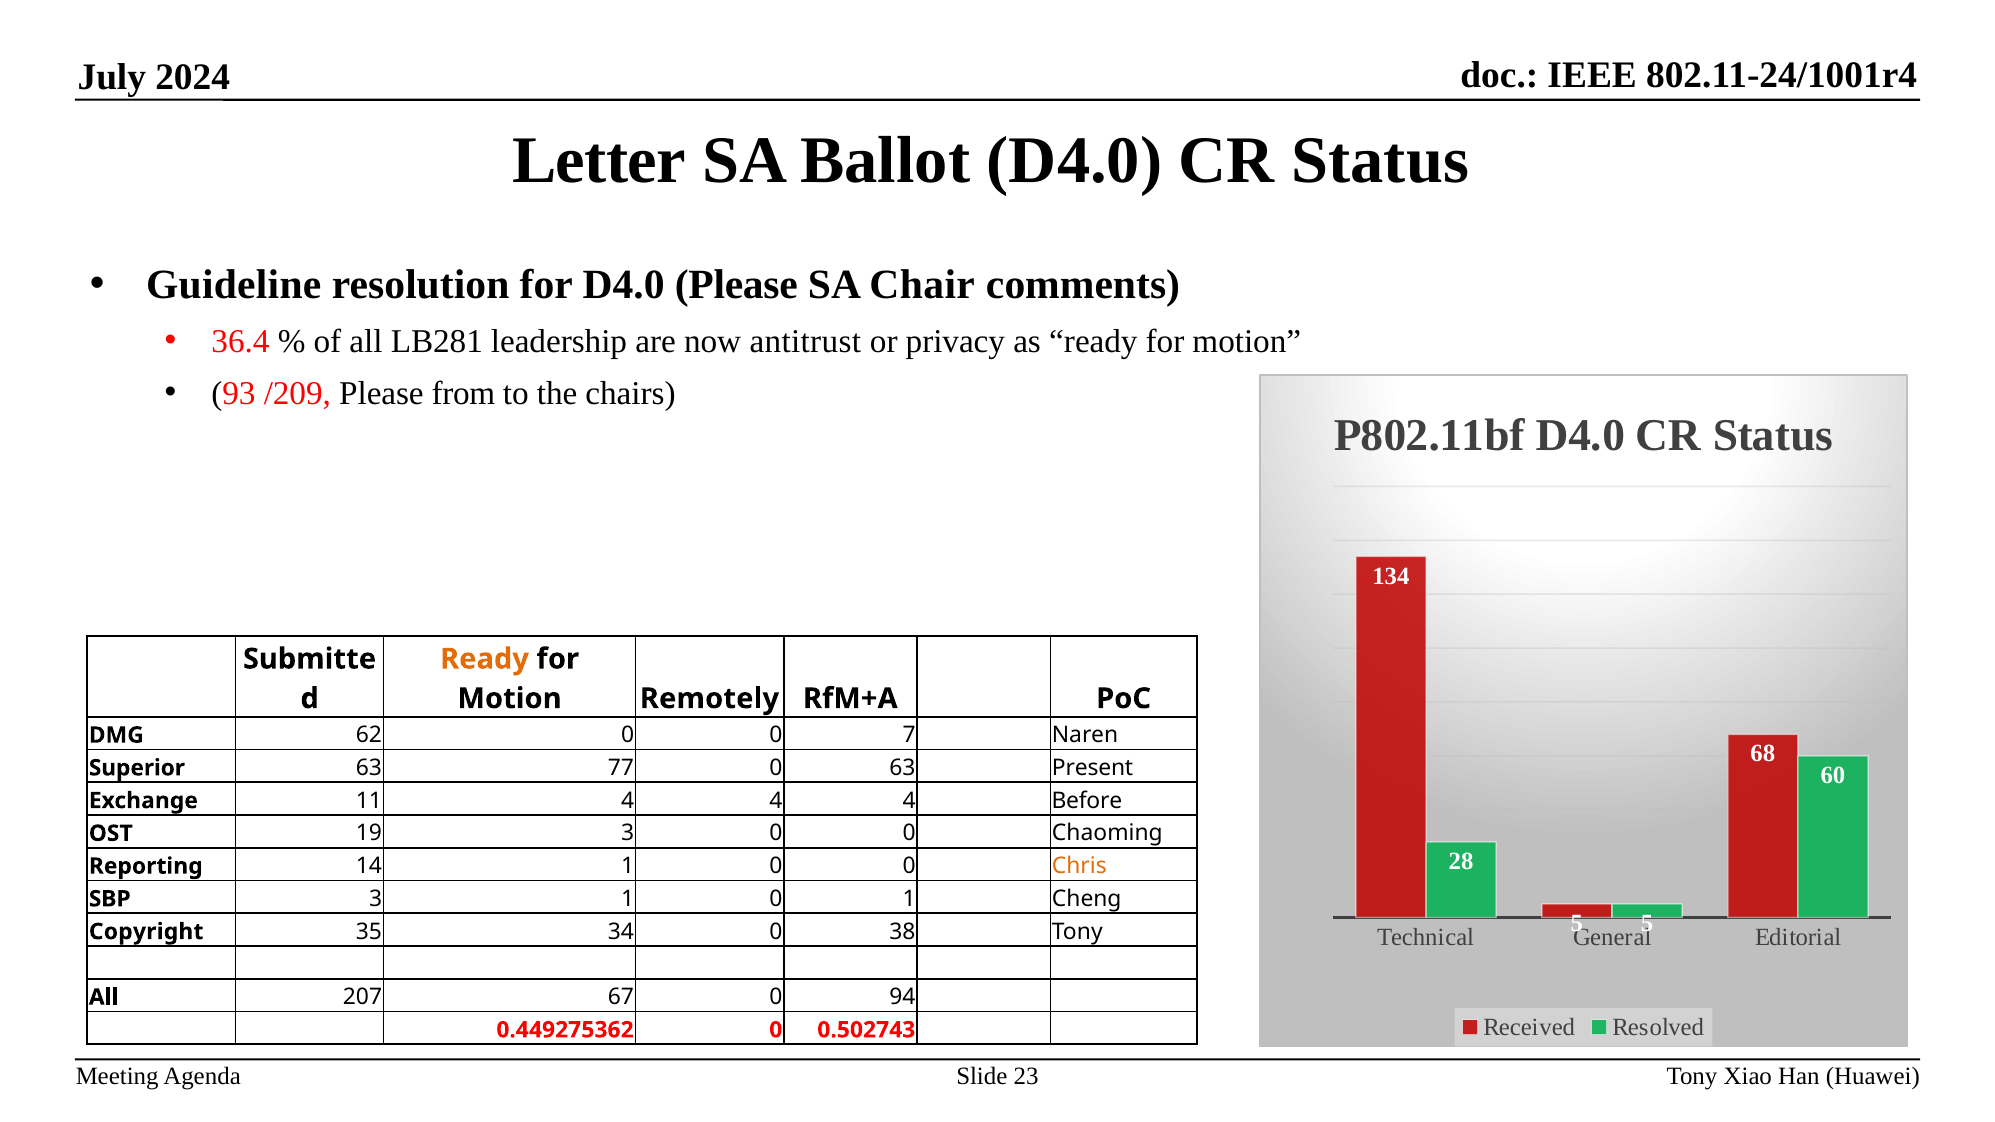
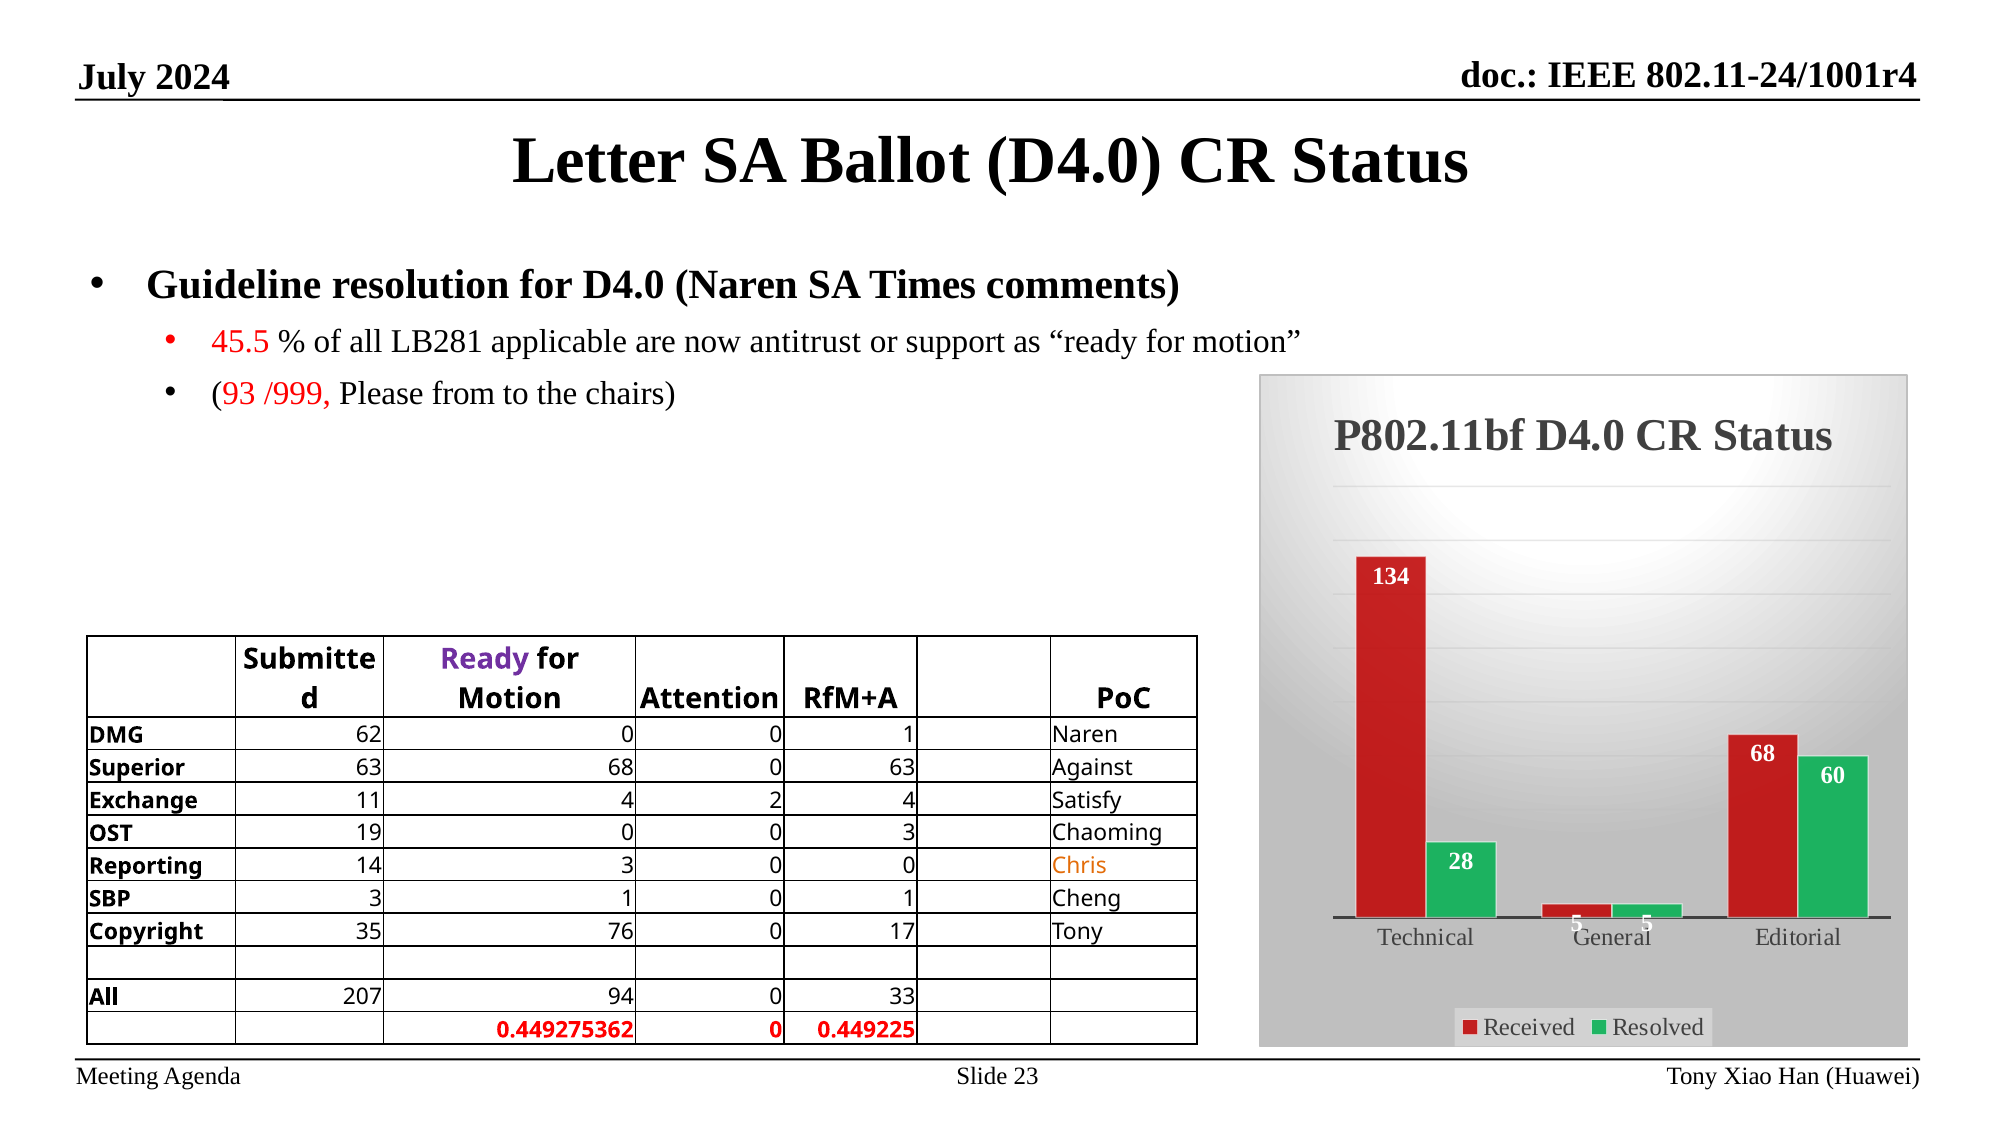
D4.0 Please: Please -> Naren (736, 285)
Chair: Chair -> Times (923, 285)
36.4: 36.4 -> 45.5 (240, 342)
leadership: leadership -> applicable (559, 342)
privacy: privacy -> support (955, 342)
/209: /209 -> /999 (297, 394)
Ready colour: orange -> purple (484, 659)
Remotely: Remotely -> Attention (710, 699)
0 0 7: 7 -> 1 (909, 735)
63 77: 77 -> 68 (621, 768)
Present: Present -> Against (1092, 768)
11 4 4: 4 -> 2 (776, 801)
Before: Before -> Satisfy (1087, 801)
19 3: 3 -> 0 (628, 834)
0: 0 -> 3 (909, 834)
14 1: 1 -> 3 (628, 866)
34: 34 -> 76 (621, 932)
38: 38 -> 17 (902, 932)
67: 67 -> 94 (621, 997)
94: 94 -> 33 (902, 997)
0.502743: 0.502743 -> 0.449225 (866, 1030)
